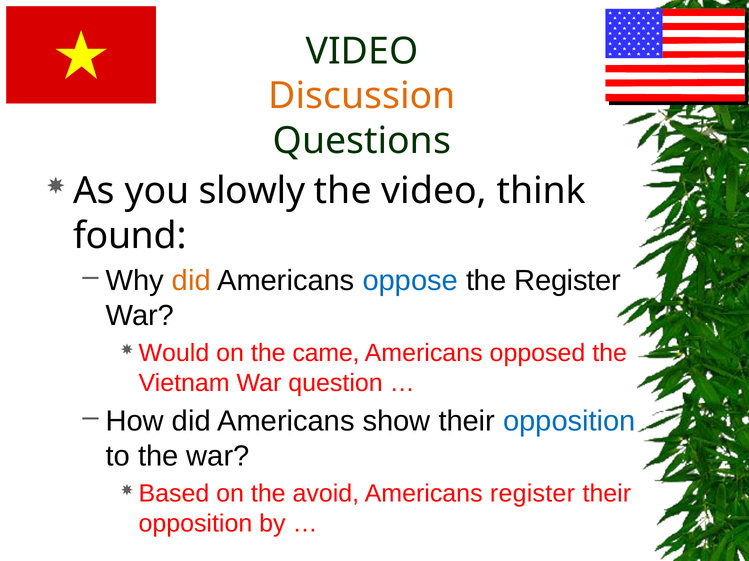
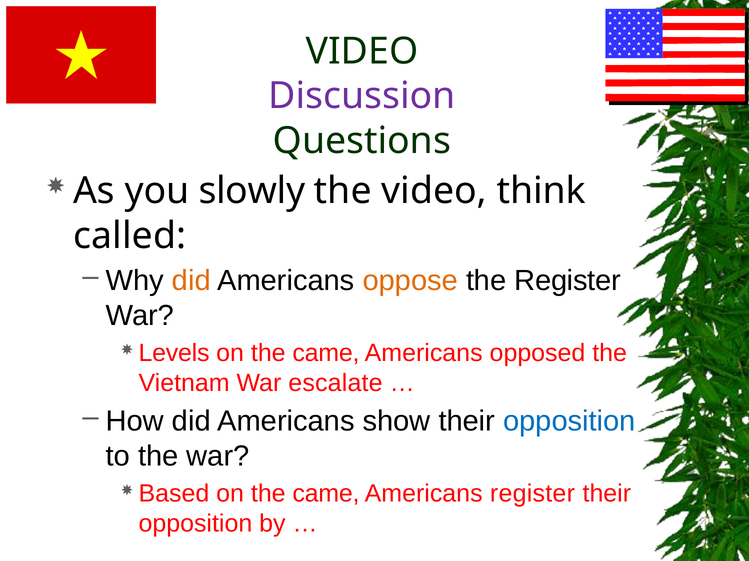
Discussion colour: orange -> purple (362, 96)
found: found -> called (130, 236)
oppose colour: blue -> orange (410, 281)
Would: Would -> Levels (174, 353)
question: question -> escalate (335, 383)
Based on the avoid: avoid -> came (326, 494)
